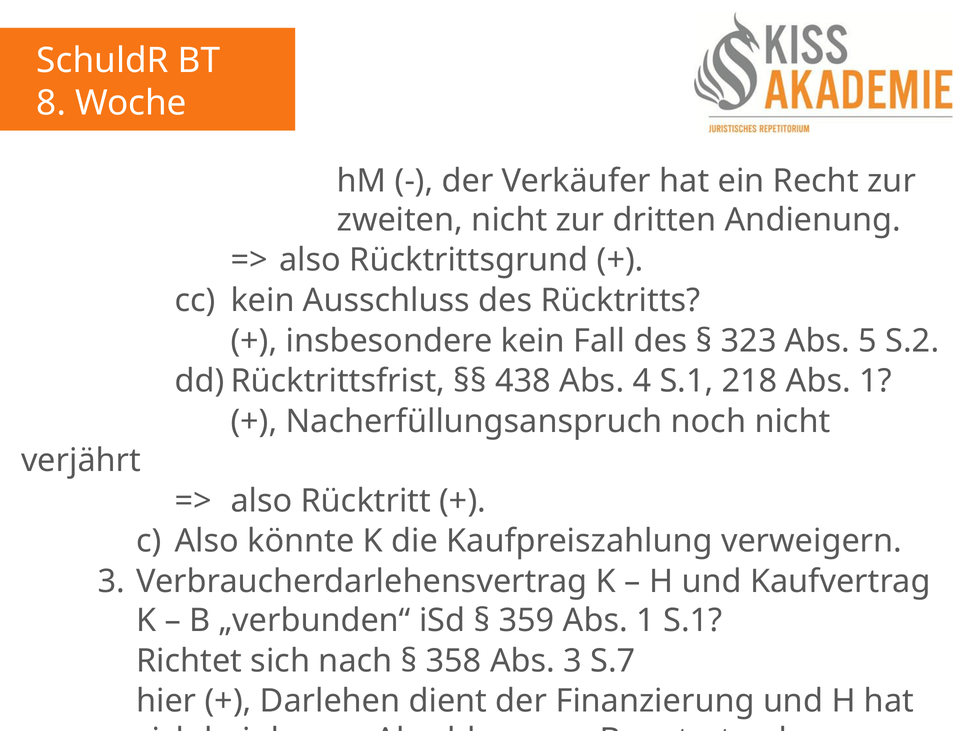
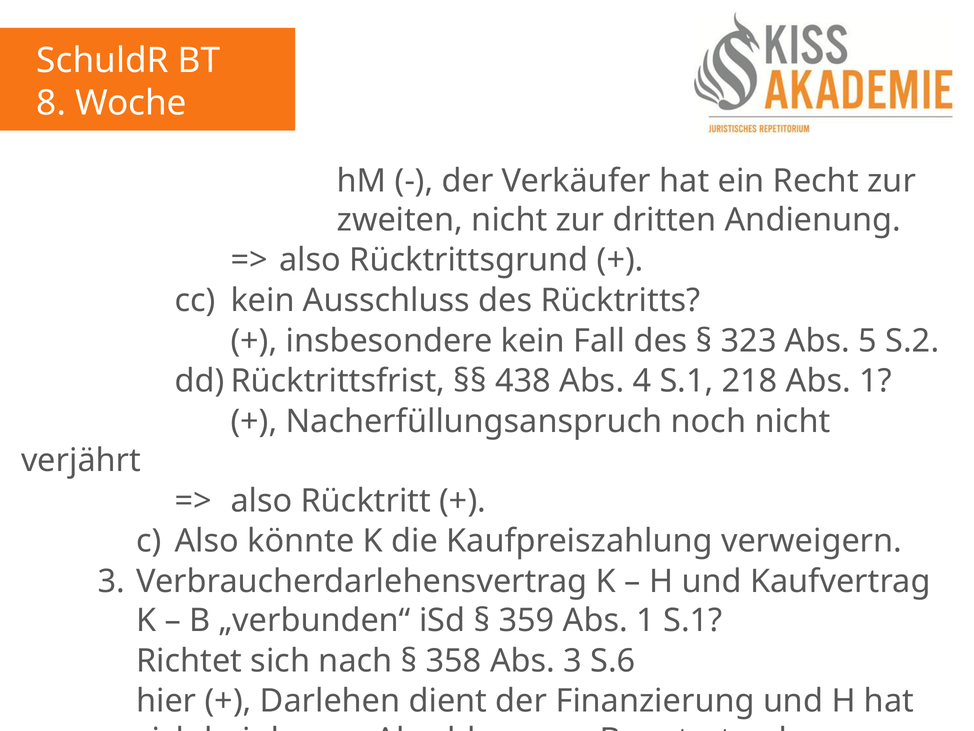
S.7: S.7 -> S.6 (613, 660)
